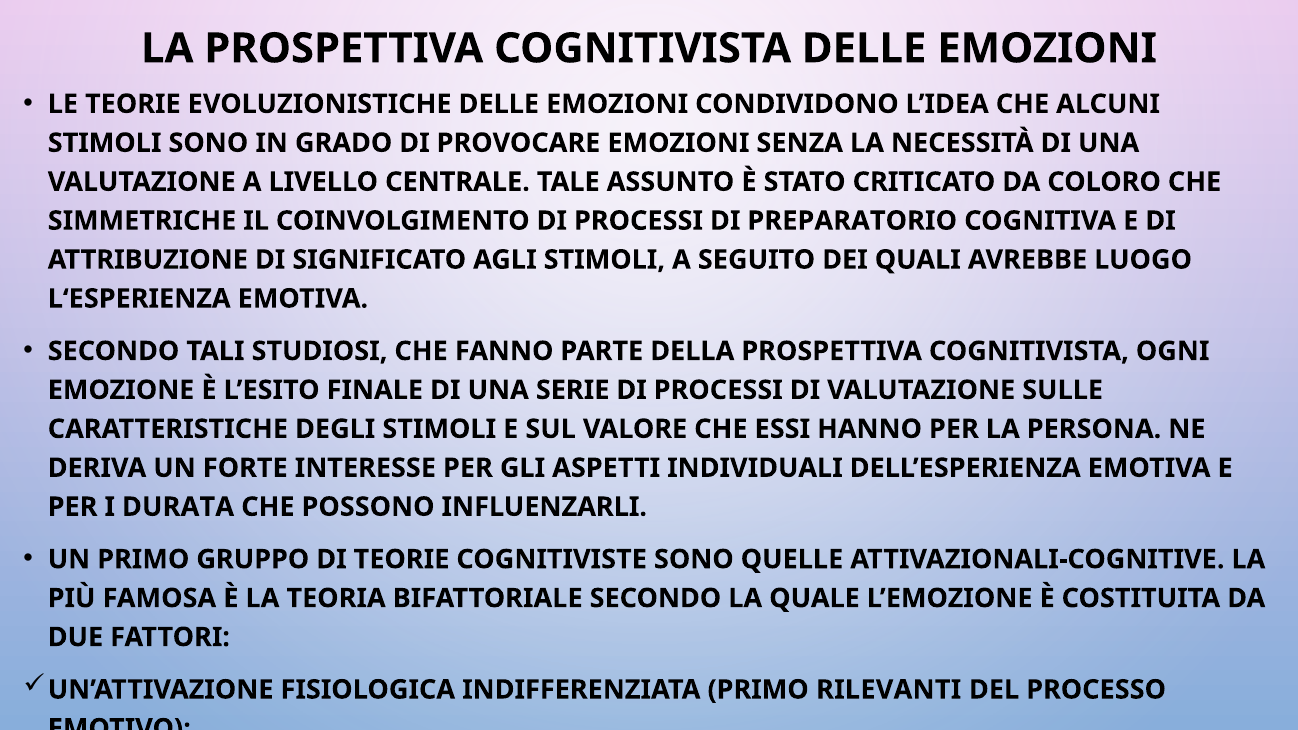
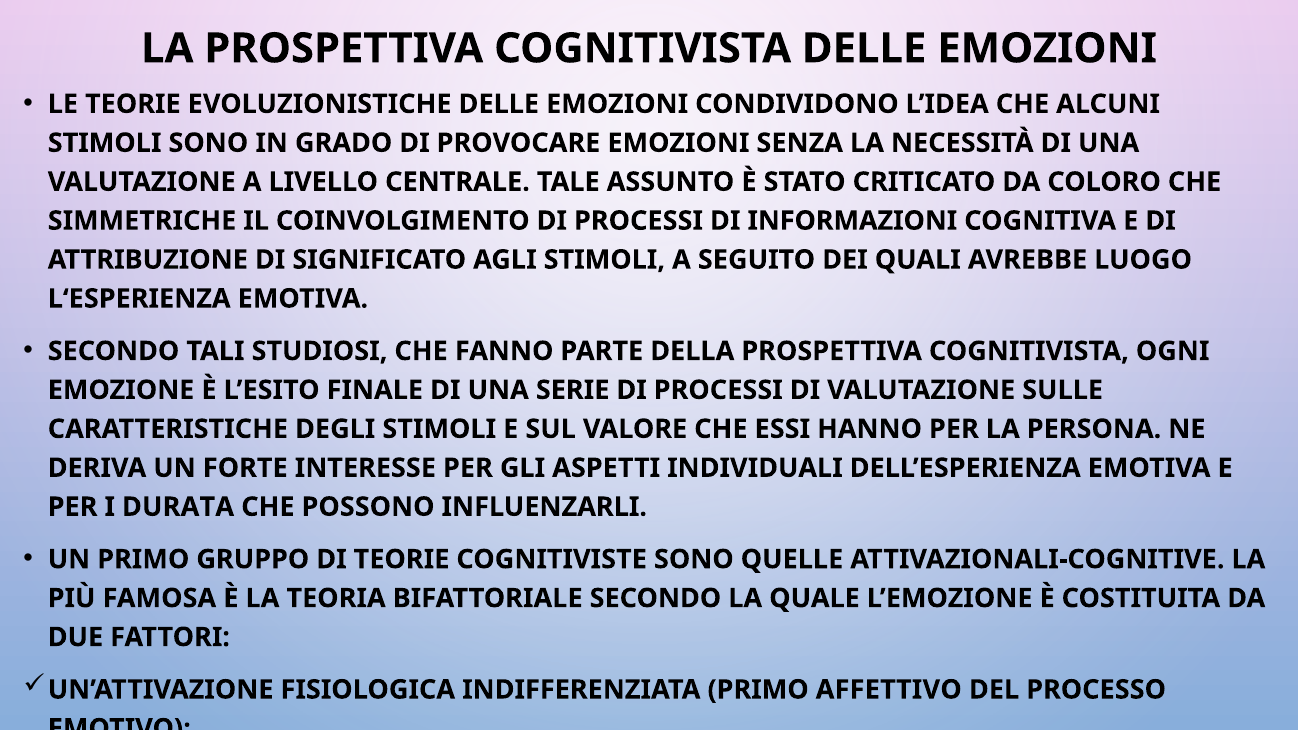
PREPARATORIO: PREPARATORIO -> INFORMAZIONI (852, 221)
RILEVANTI: RILEVANTI -> AFFETTIVO (889, 690)
